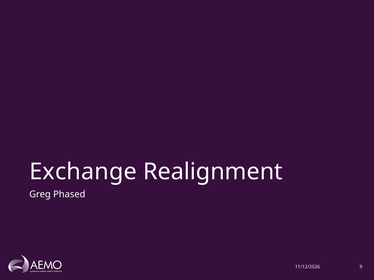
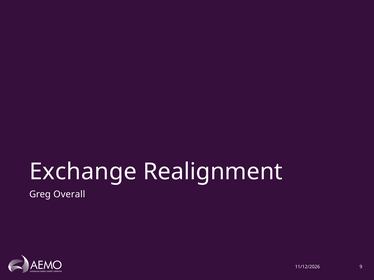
Phased: Phased -> Overall (69, 195)
